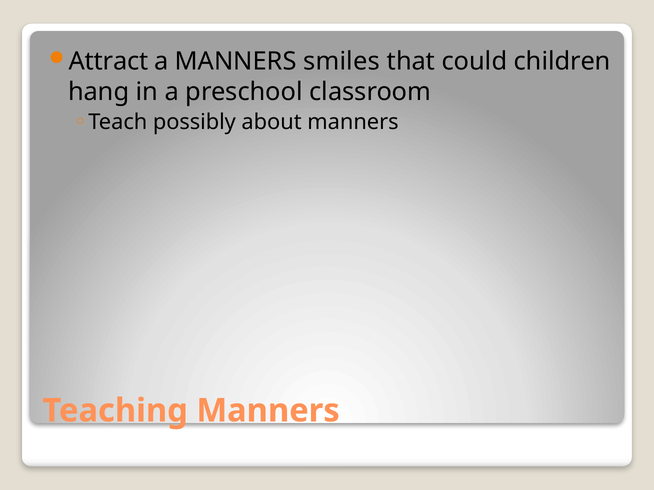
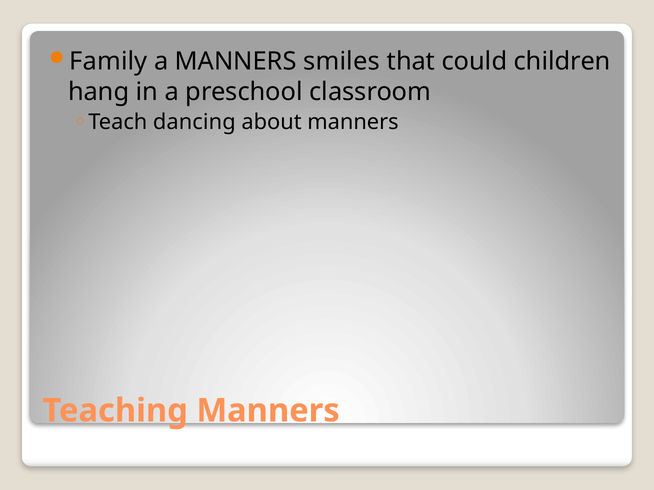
Attract: Attract -> Family (108, 62)
possibly: possibly -> dancing (194, 122)
